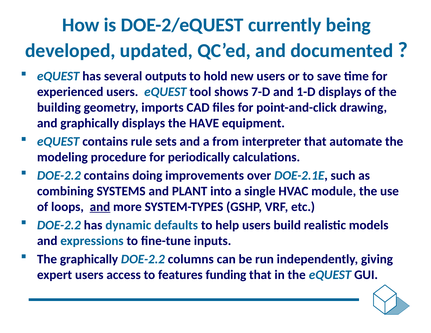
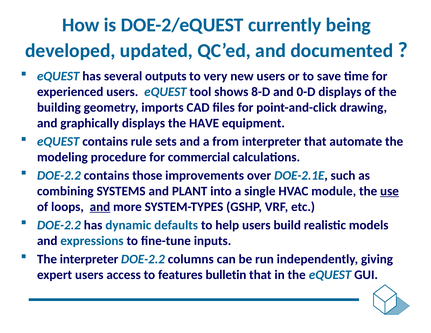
hold: hold -> very (215, 76)
7-D: 7-D -> 8-D (261, 92)
1-D: 1-D -> 0-D (306, 92)
periodically: periodically -> commercial (199, 157)
doing: doing -> those (147, 175)
use underline: none -> present (390, 191)
The graphically: graphically -> interpreter (89, 259)
funding: funding -> bulletin (226, 275)
